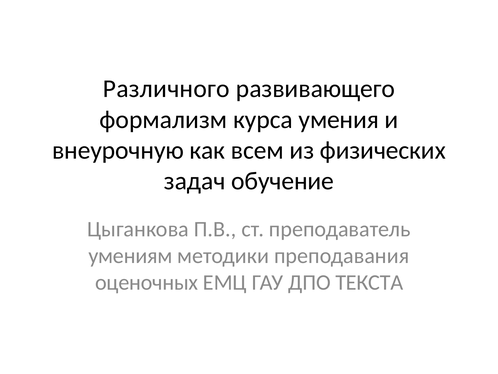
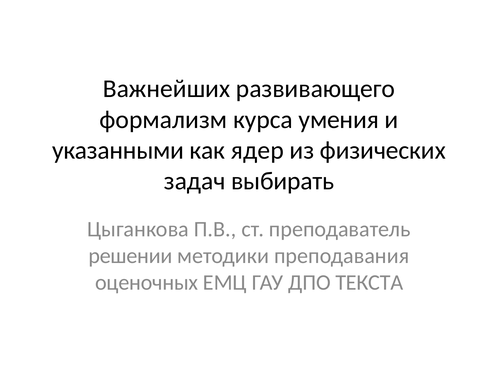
Различного: Различного -> Важнейших (167, 89)
внеурочную: внеурочную -> указанными (118, 150)
всем: всем -> ядер (257, 150)
обучение: обучение -> выбирать (283, 181)
умениям: умениям -> решении (130, 256)
